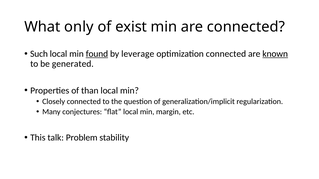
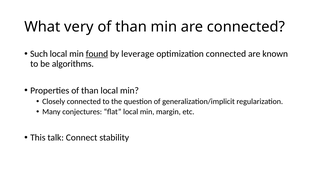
only: only -> very (79, 27)
exist: exist -> than (131, 27)
known underline: present -> none (275, 54)
generated: generated -> algorithms (73, 64)
Problem: Problem -> Connect (82, 138)
